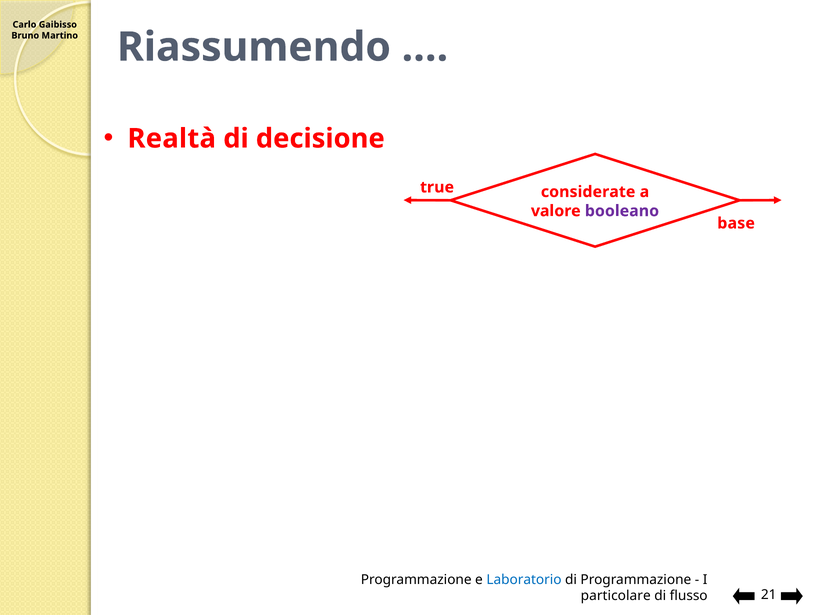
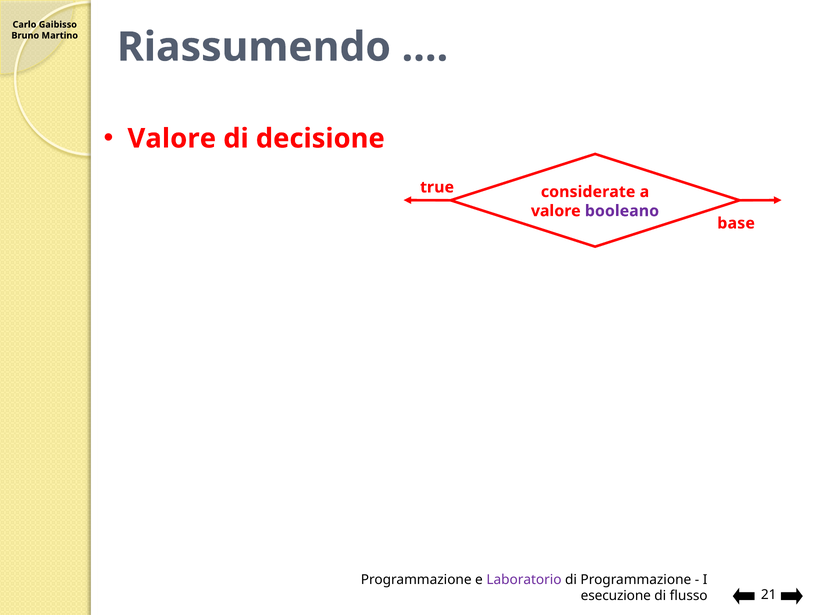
Realtà: Realtà -> Valore (172, 139)
Laboratorio colour: blue -> purple (524, 580)
particolare: particolare -> esecuzione (616, 596)
